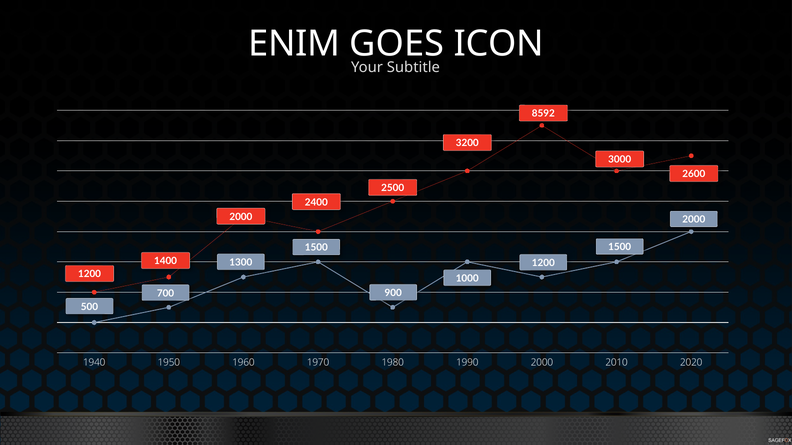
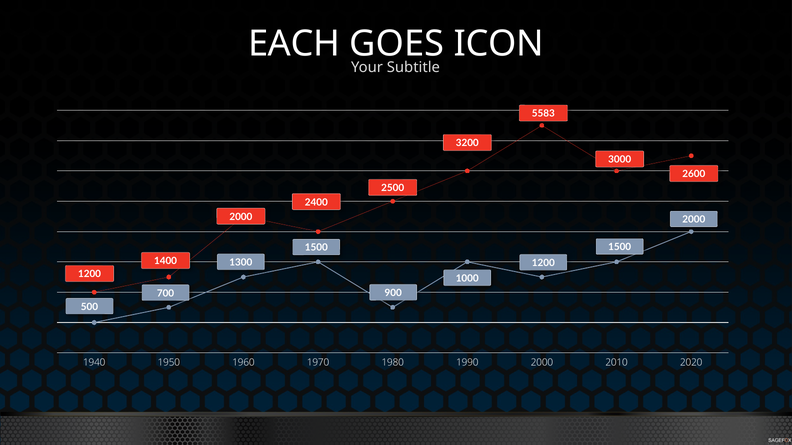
ENIM: ENIM -> EACH (294, 44)
8592: 8592 -> 5583 (543, 114)
